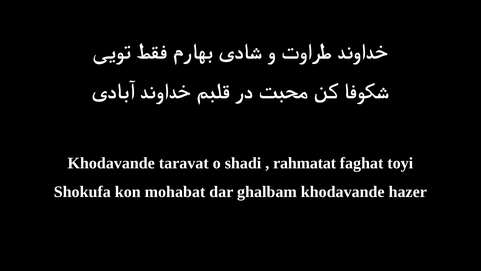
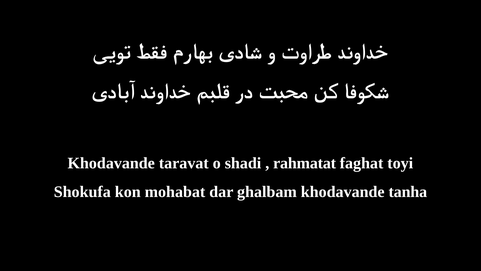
hazer: hazer -> tanha (408, 192)
